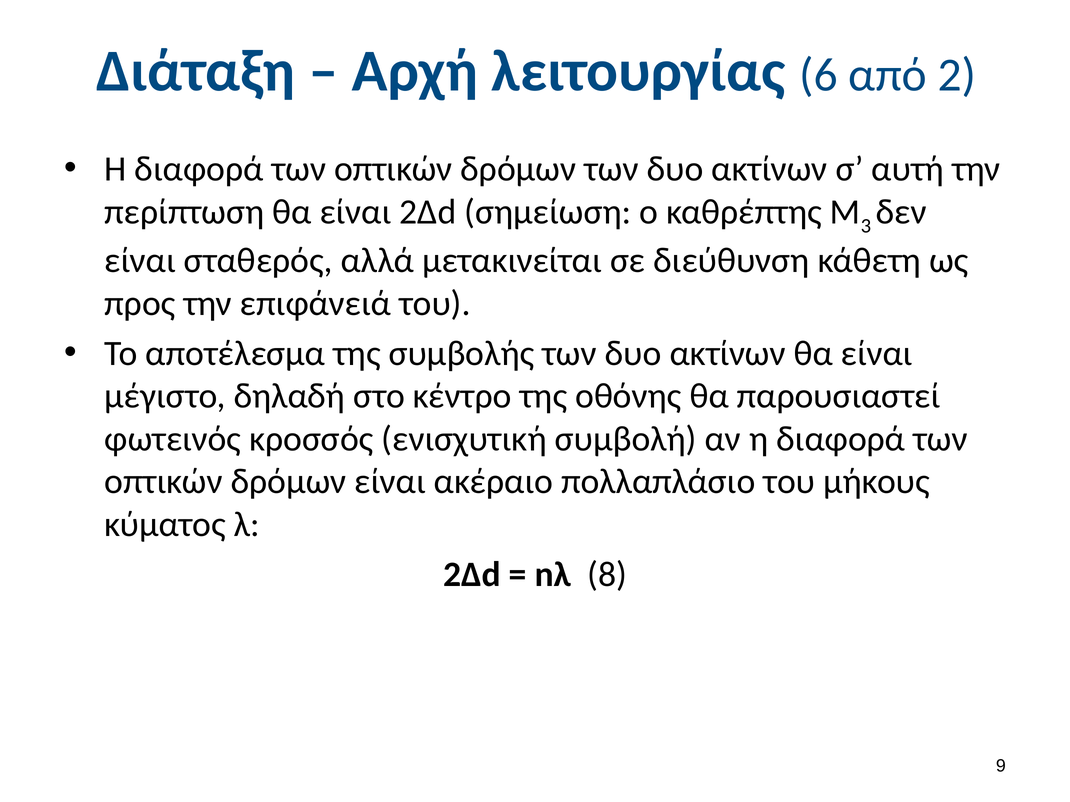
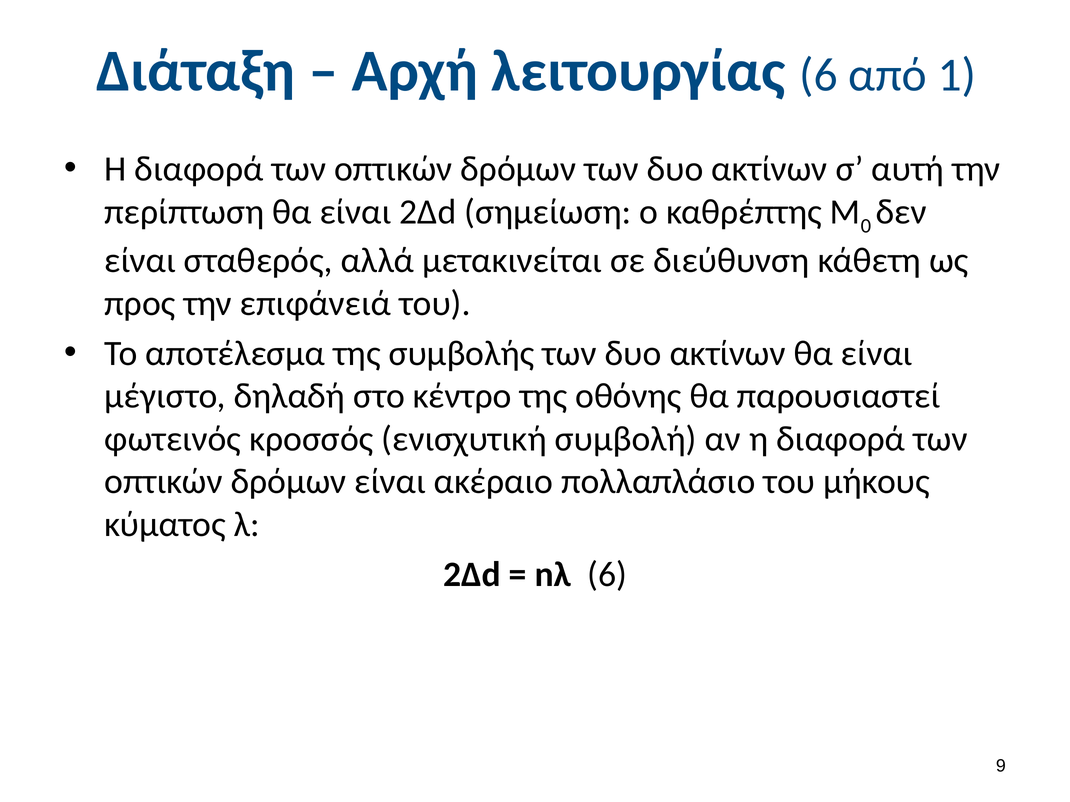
2: 2 -> 1 (957, 75)
3: 3 -> 0 (866, 226)
nλ 8: 8 -> 6 (607, 575)
